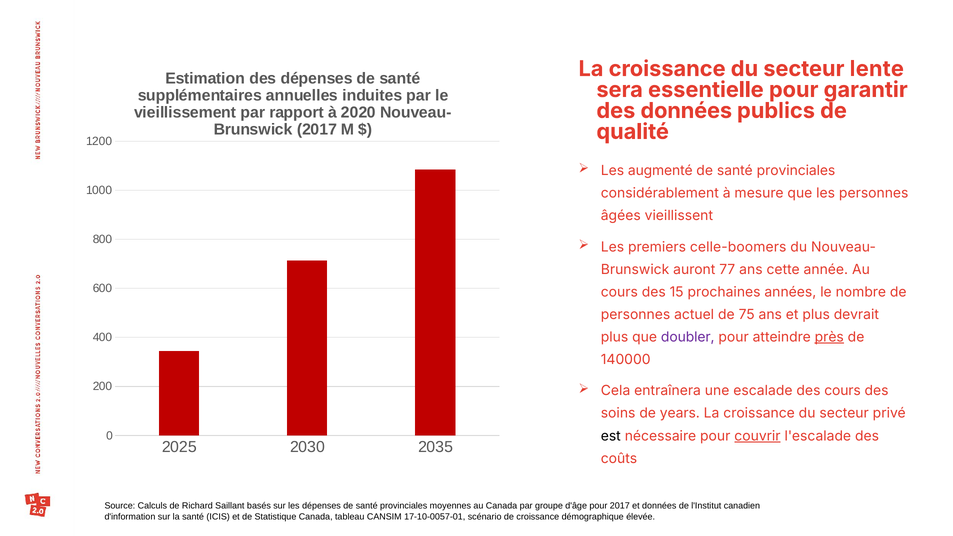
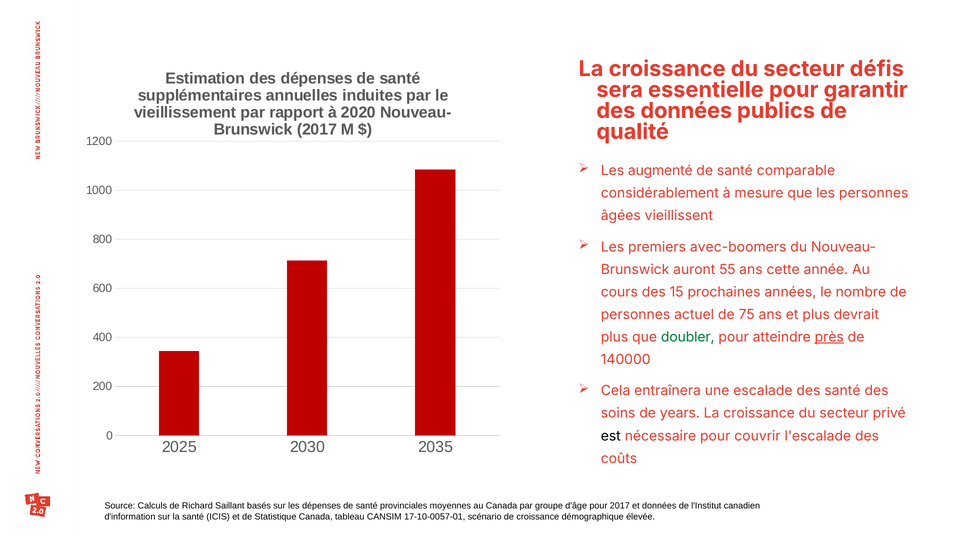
lente: lente -> défis (877, 69)
provinciales: provinciales -> comparable (796, 170)
celle-boomers: celle-boomers -> avec-boomers (738, 247)
77: 77 -> 55 (727, 269)
doubler colour: purple -> green (688, 337)
des cours: cours -> santé (842, 391)
couvrir underline: present -> none (757, 436)
